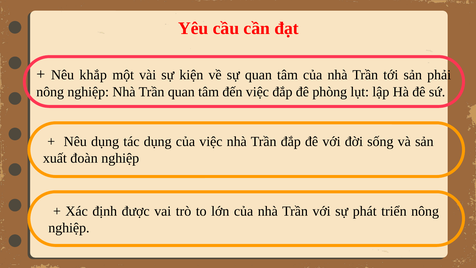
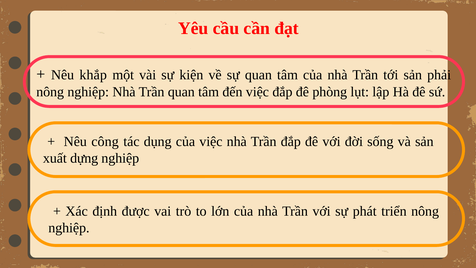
Nêu dụng: dụng -> công (105, 142)
đoàn: đoàn -> dựng (84, 158)
